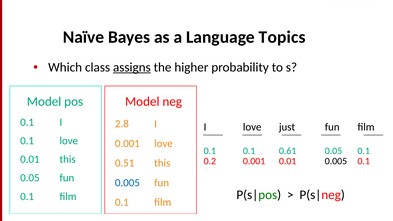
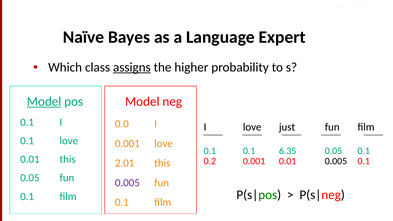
Topics: Topics -> Expert (282, 37)
Model underline: none -> present (44, 102)
2.8: 2.8 -> 0.0 (122, 124)
0.61: 0.61 -> 6.35 (288, 151)
0.51: 0.51 -> 2.01 (125, 163)
0.005 colour: blue -> purple (127, 183)
